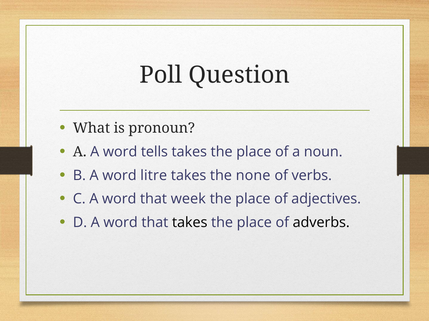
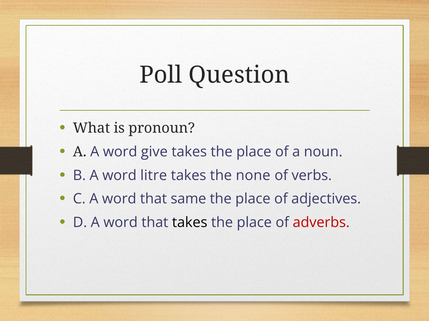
tells: tells -> give (154, 152)
week: week -> same (188, 199)
adverbs colour: black -> red (321, 223)
